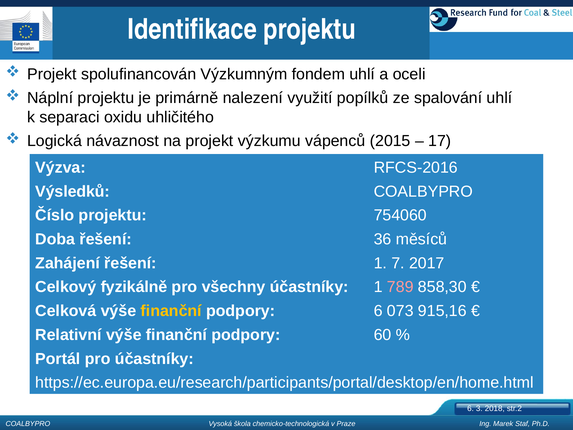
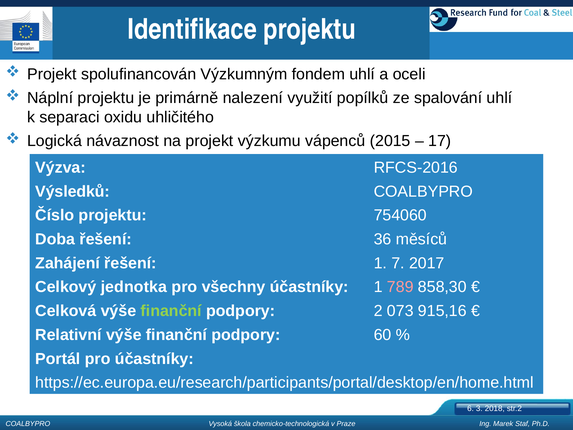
fyzikálně: fyzikálně -> jednotka (134, 287)
finanční colour: yellow -> light green (171, 311)
podpory 6: 6 -> 2 (378, 311)
